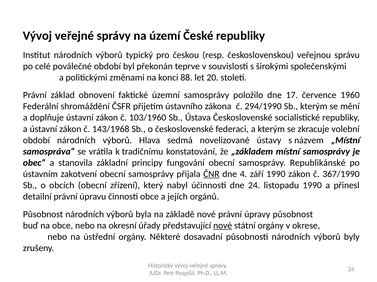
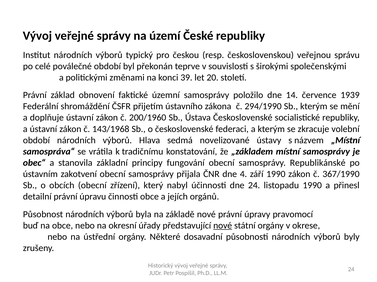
88: 88 -> 39 (186, 78)
17: 17 -> 14 (292, 95)
1960: 1960 -> 1939 (350, 95)
103/1960: 103/1960 -> 200/1960 (148, 118)
ČNR underline: present -> none (211, 175)
úpravy působnost: působnost -> pravomocí (293, 215)
